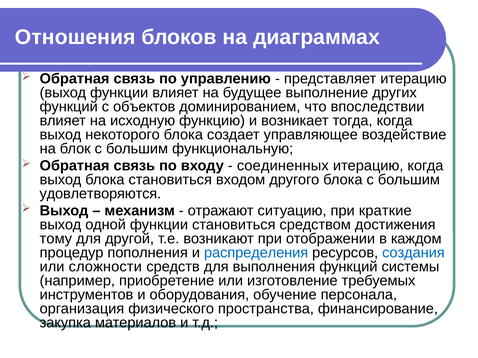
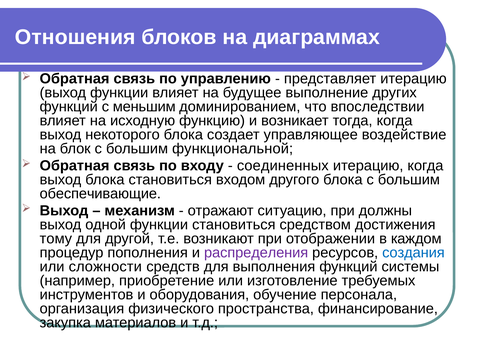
объектов: объектов -> меньшим (144, 107)
функциональную: функциональную -> функциональной (233, 149)
удовлетворяются: удовлетворяются -> обеспечивающие (100, 194)
краткие: краткие -> должны (385, 211)
распределения colour: blue -> purple (256, 253)
